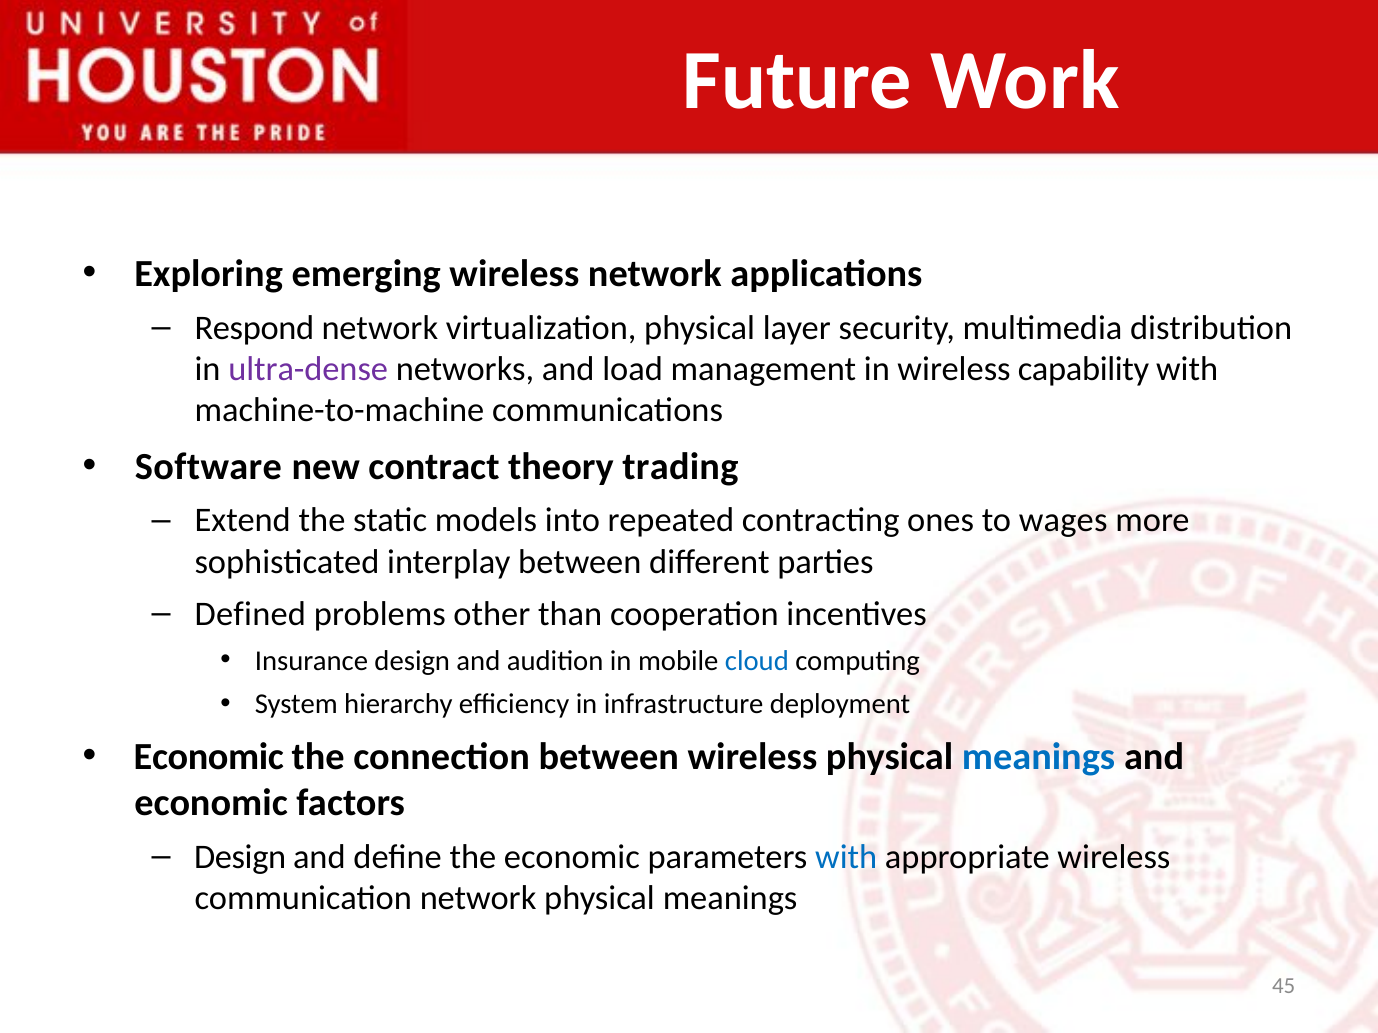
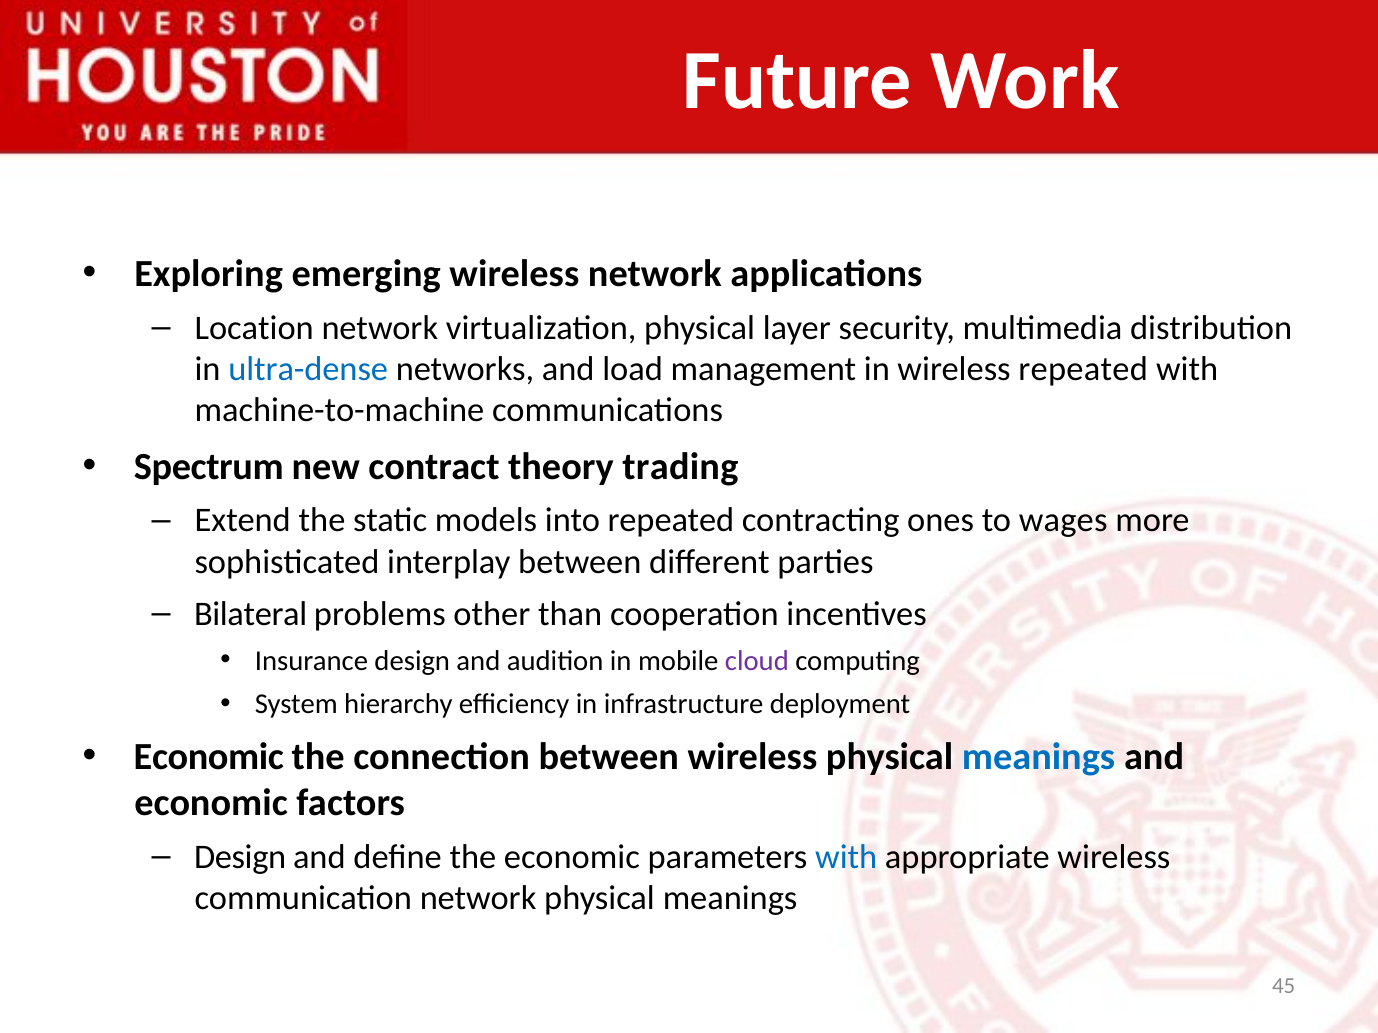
Respond: Respond -> Location (254, 328)
ultra-dense colour: purple -> blue (308, 369)
wireless capability: capability -> repeated (1083, 369)
Software: Software -> Spectrum (209, 467)
Defined: Defined -> Bilateral (251, 614)
cloud colour: blue -> purple (757, 661)
